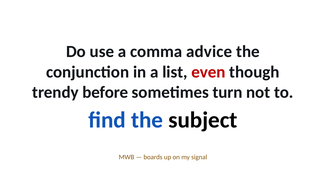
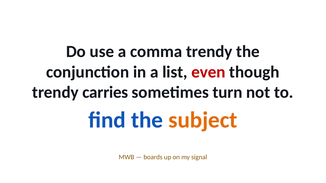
comma advice: advice -> trendy (209, 52)
before: before -> carries (105, 92)
subject colour: black -> orange (203, 120)
